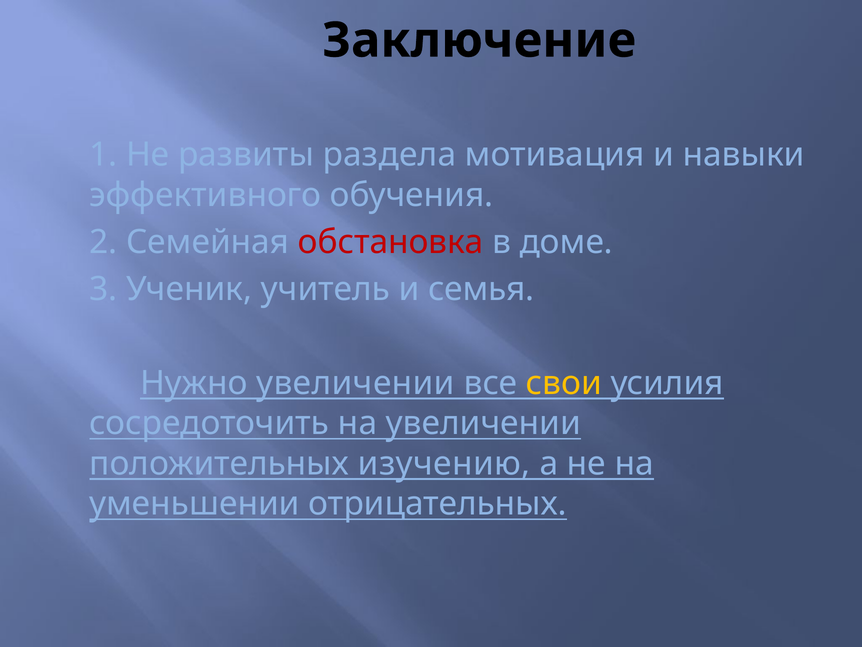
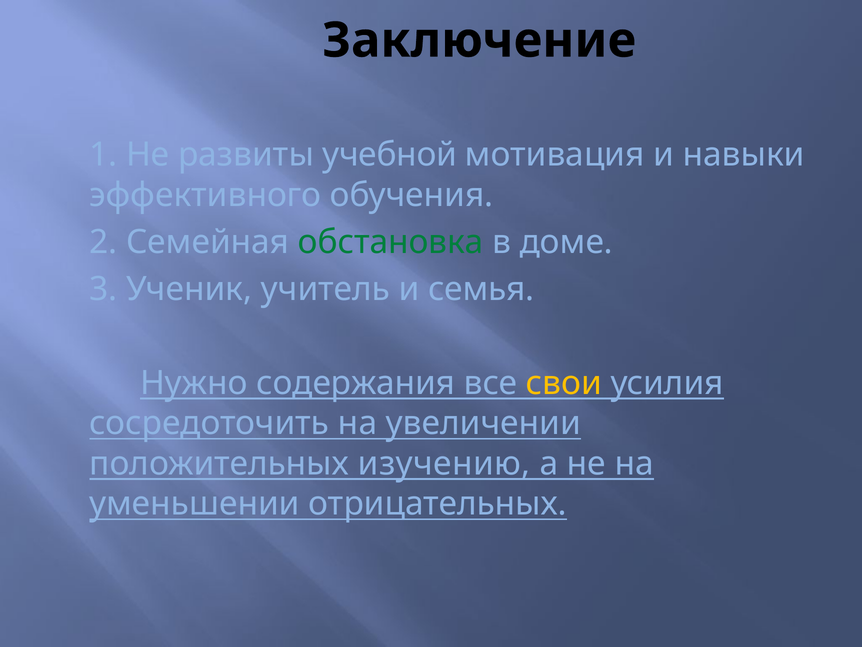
раздела: раздела -> учебной (390, 155)
обстановка colour: red -> green (391, 242)
Нужно увеличении: увеличении -> содержания (356, 383)
